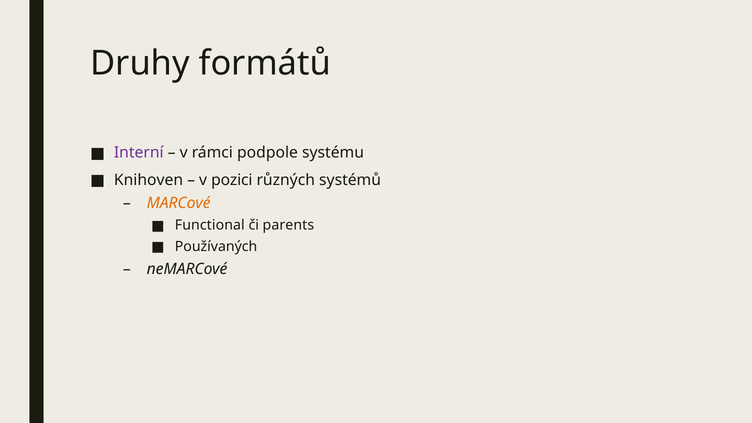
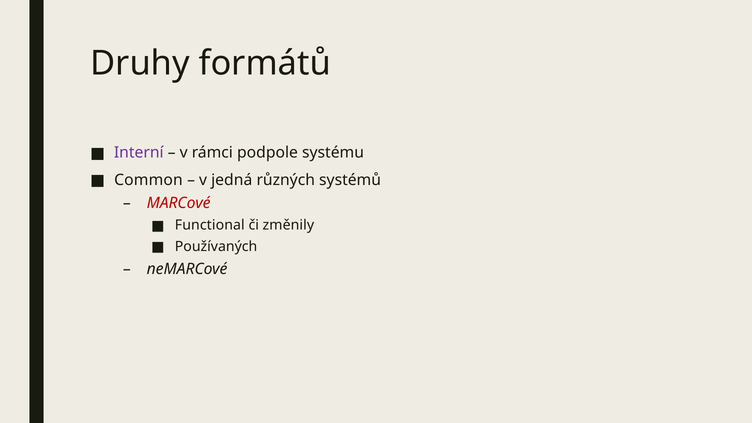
Knihoven: Knihoven -> Common (148, 180)
pozici: pozici -> jedná (232, 180)
MARCové colour: orange -> red (179, 203)
parents: parents -> změnily (288, 225)
